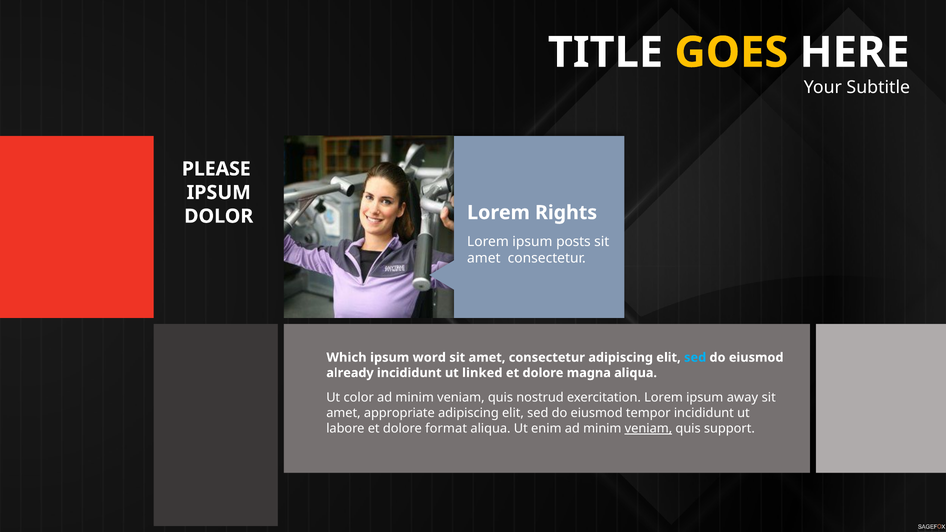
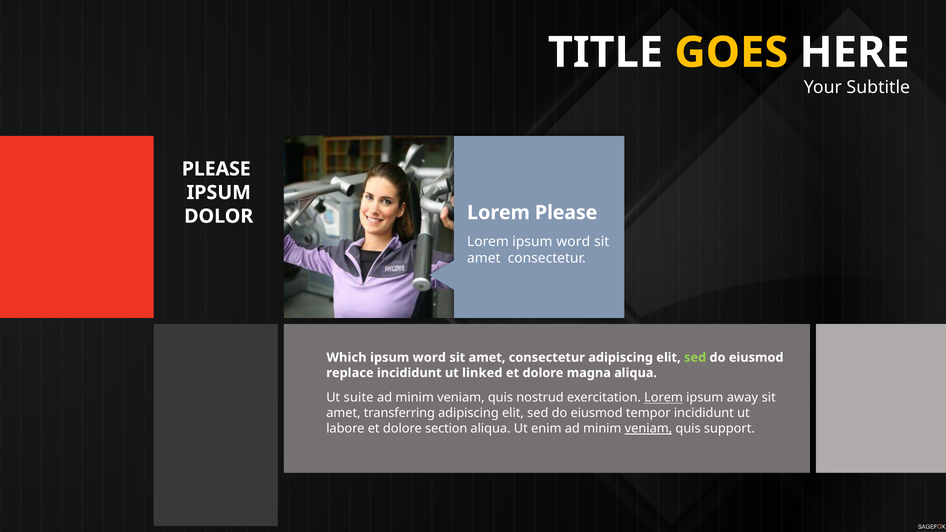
Lorem Rights: Rights -> Please (566, 213)
Lorem ipsum posts: posts -> word (573, 242)
sed colour: light blue -> light green (695, 358)
already: already -> replace (350, 373)
color: color -> suite (359, 398)
Lorem underline: none -> present (664, 398)
appropriate: appropriate -> transferring (399, 413)
format: format -> section (446, 429)
